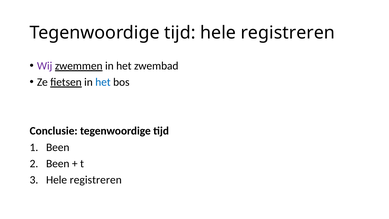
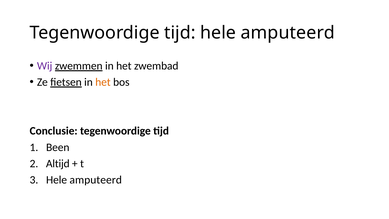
tijd hele registreren: registreren -> amputeerd (288, 33)
het colour: blue -> orange (103, 82)
Been: Been -> Altijd (58, 163)
registreren: registreren -> amputeerd (96, 180)
